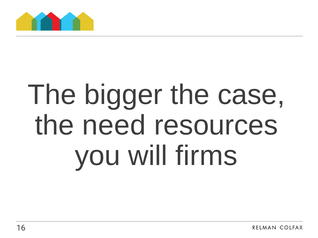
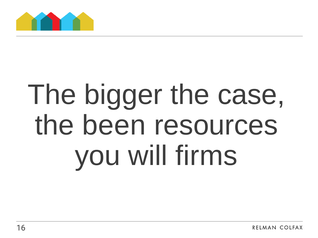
need: need -> been (114, 126)
